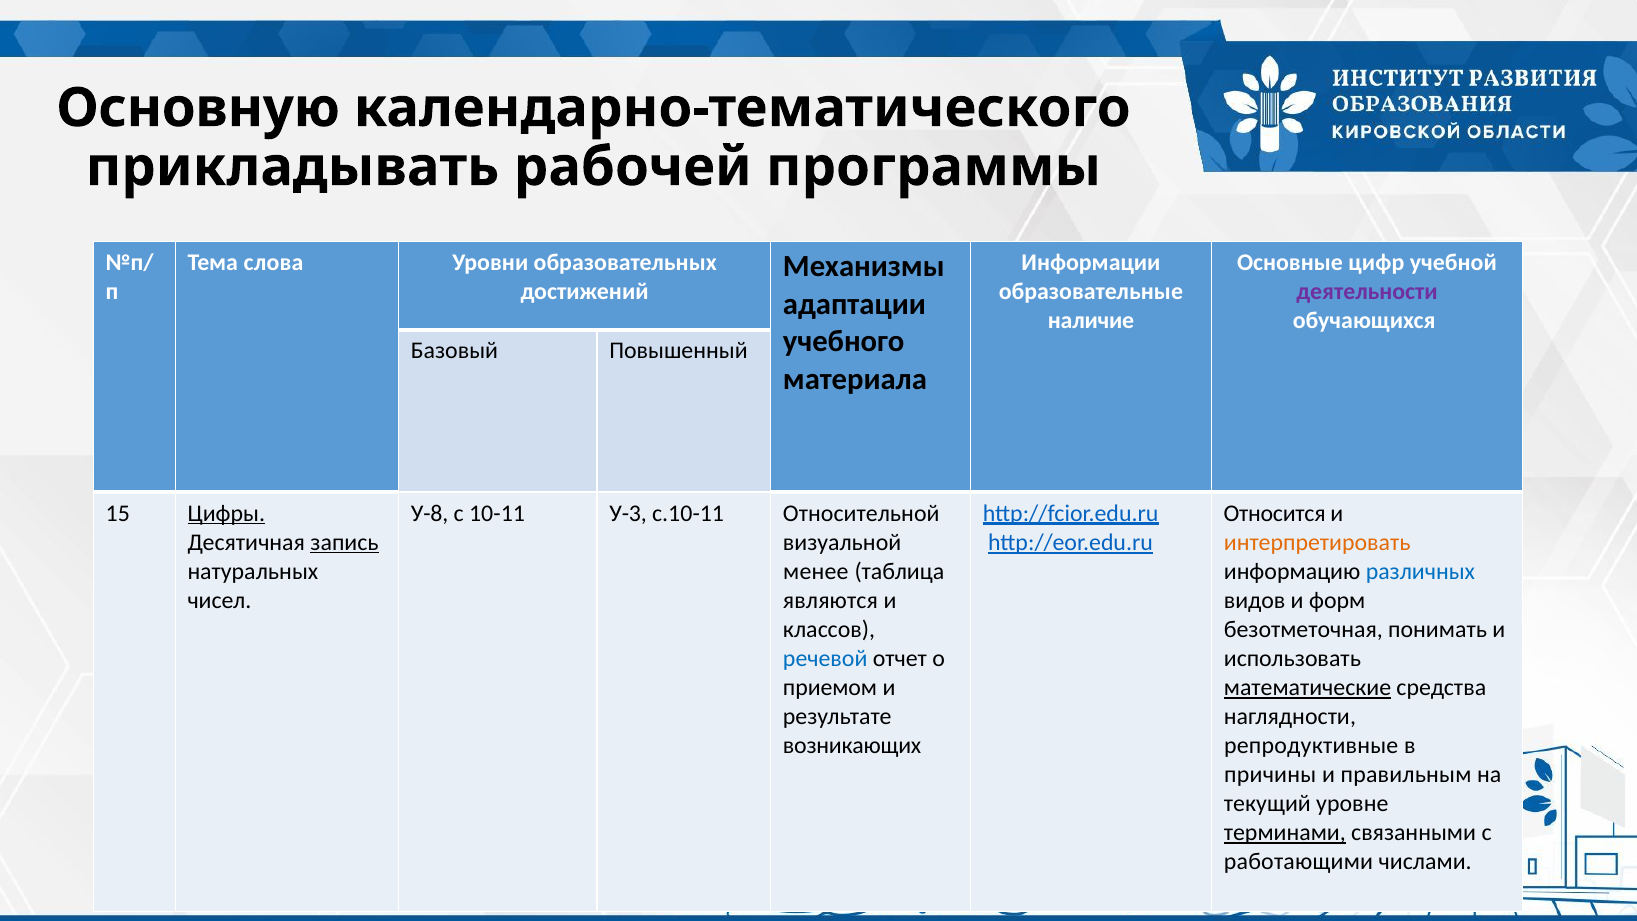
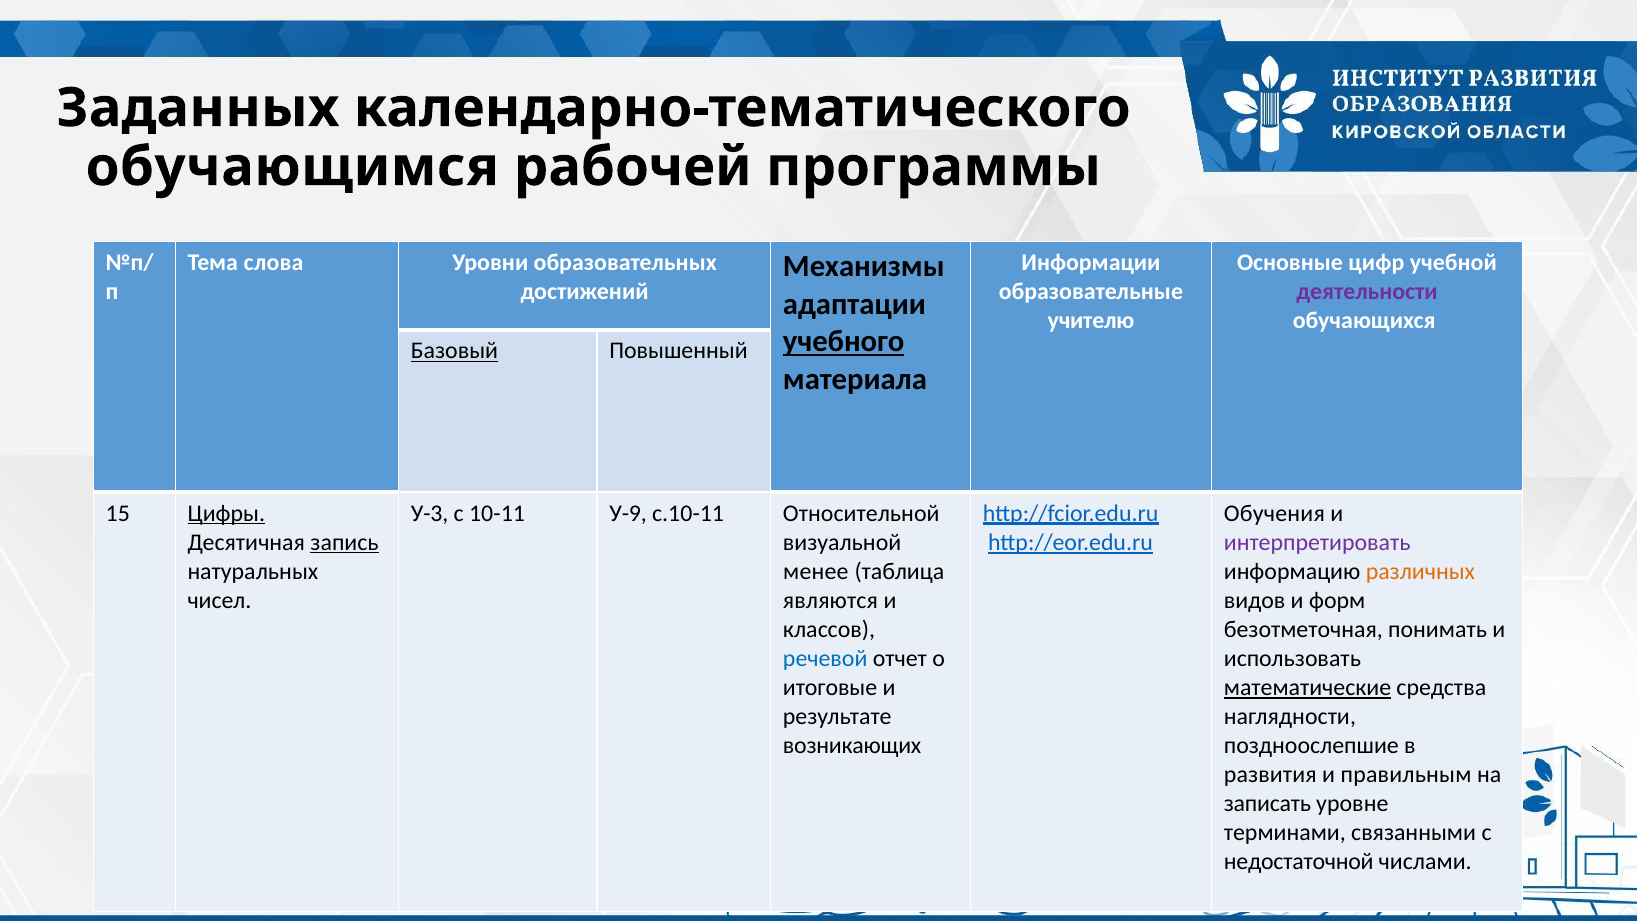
Основную: Основную -> Заданных (198, 108)
прикладывать: прикладывать -> обучающимся (292, 167)
наличие: наличие -> учителю (1091, 321)
учебного underline: none -> present (844, 342)
Базовый underline: none -> present (454, 351)
У-8: У-8 -> У-3 (430, 513)
У-3: У-3 -> У-9 (628, 513)
Относится: Относится -> Обучения (1274, 513)
интерпретировать colour: orange -> purple (1317, 542)
различных colour: blue -> orange (1420, 571)
приемом: приемом -> итоговые (830, 687)
репродуктивные: репродуктивные -> поздноослепшие (1311, 745)
причины: причины -> развития (1270, 775)
текущий: текущий -> записать (1267, 804)
терминами underline: present -> none (1285, 833)
работающими: работающими -> недостаточной (1299, 862)
